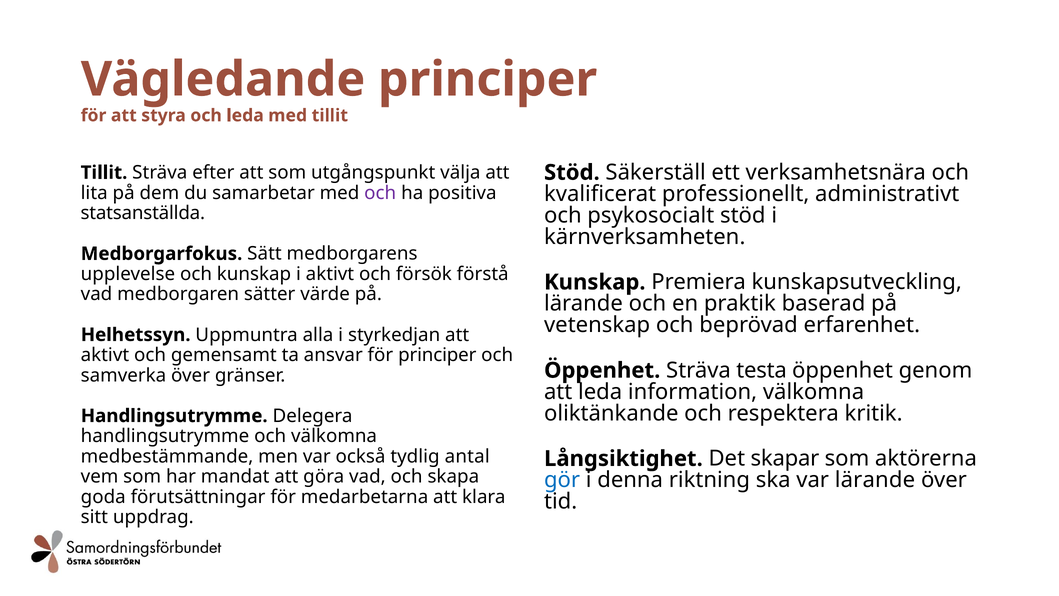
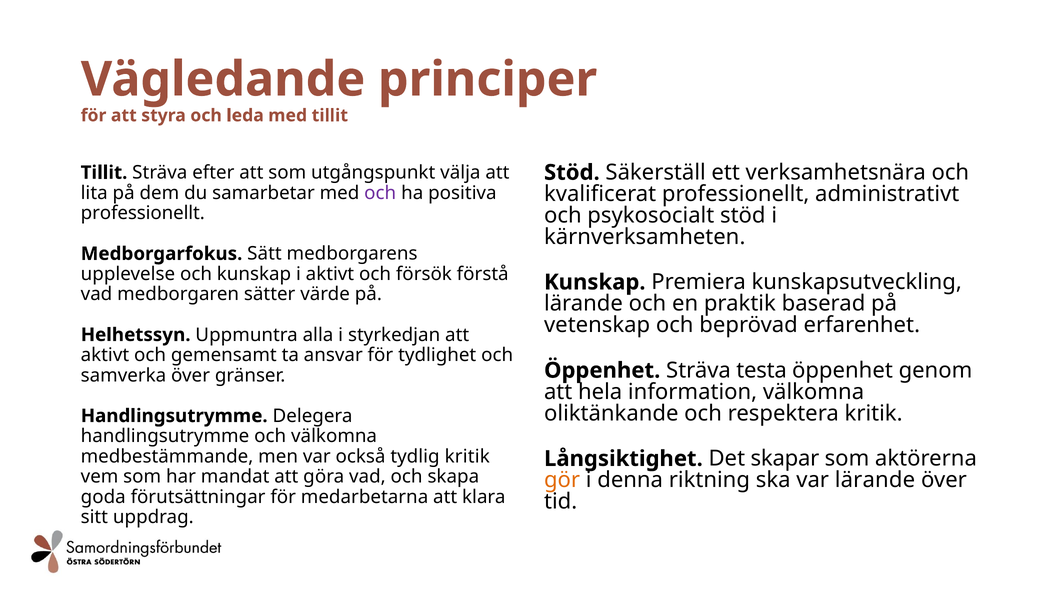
statsanställda: statsanställda -> professionellt (143, 213)
för principer: principer -> tydlighet (437, 355)
att leda: leda -> hela (600, 392)
tydlig antal: antal -> kritik (467, 456)
gör colour: blue -> orange (562, 480)
